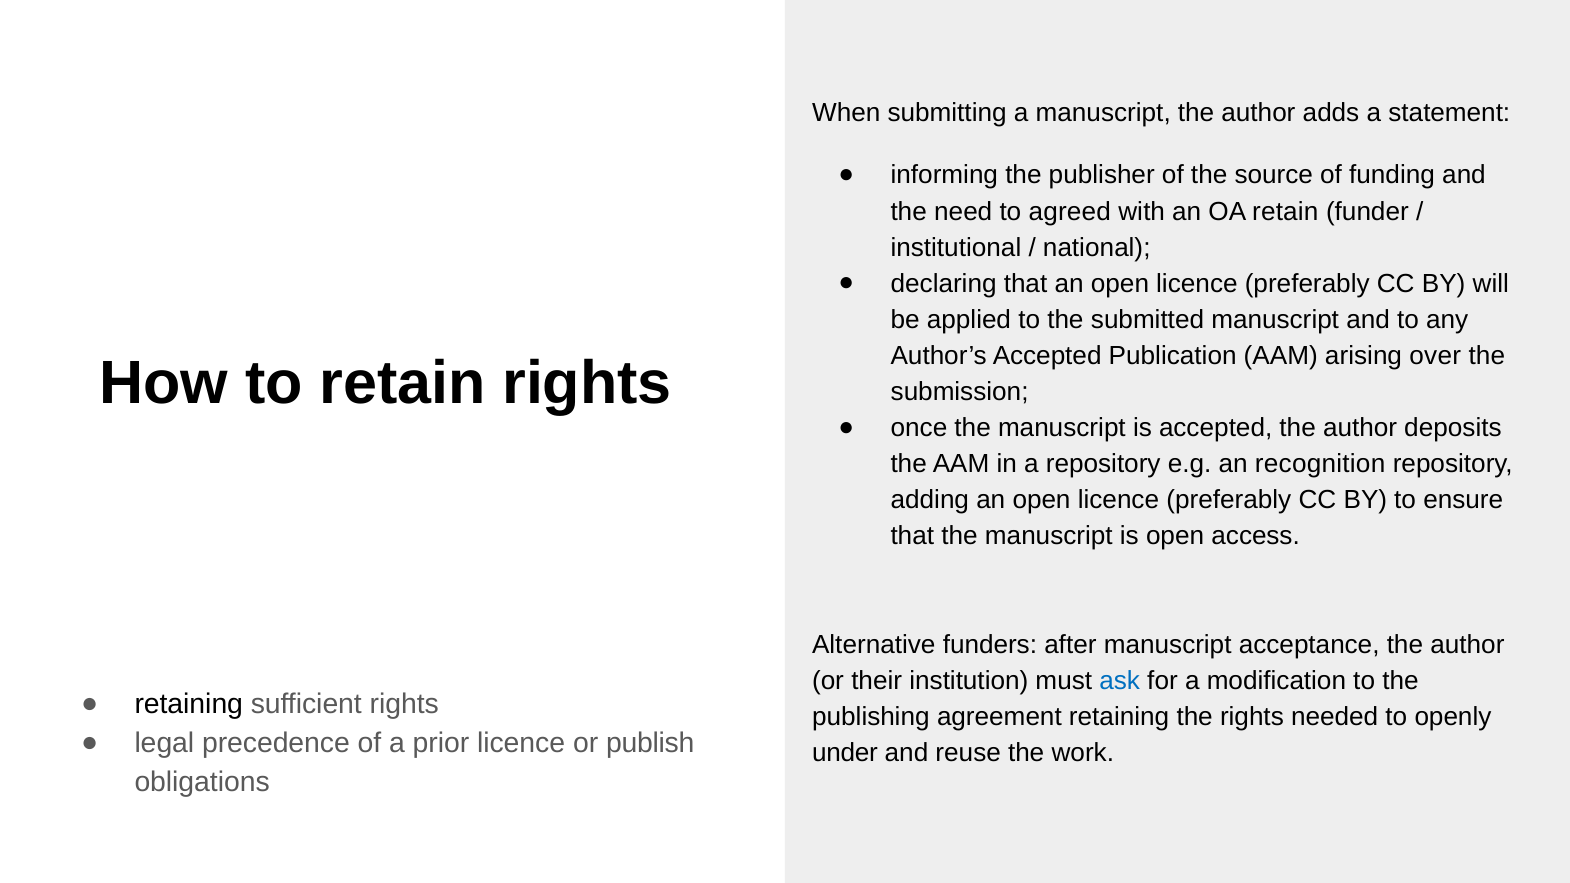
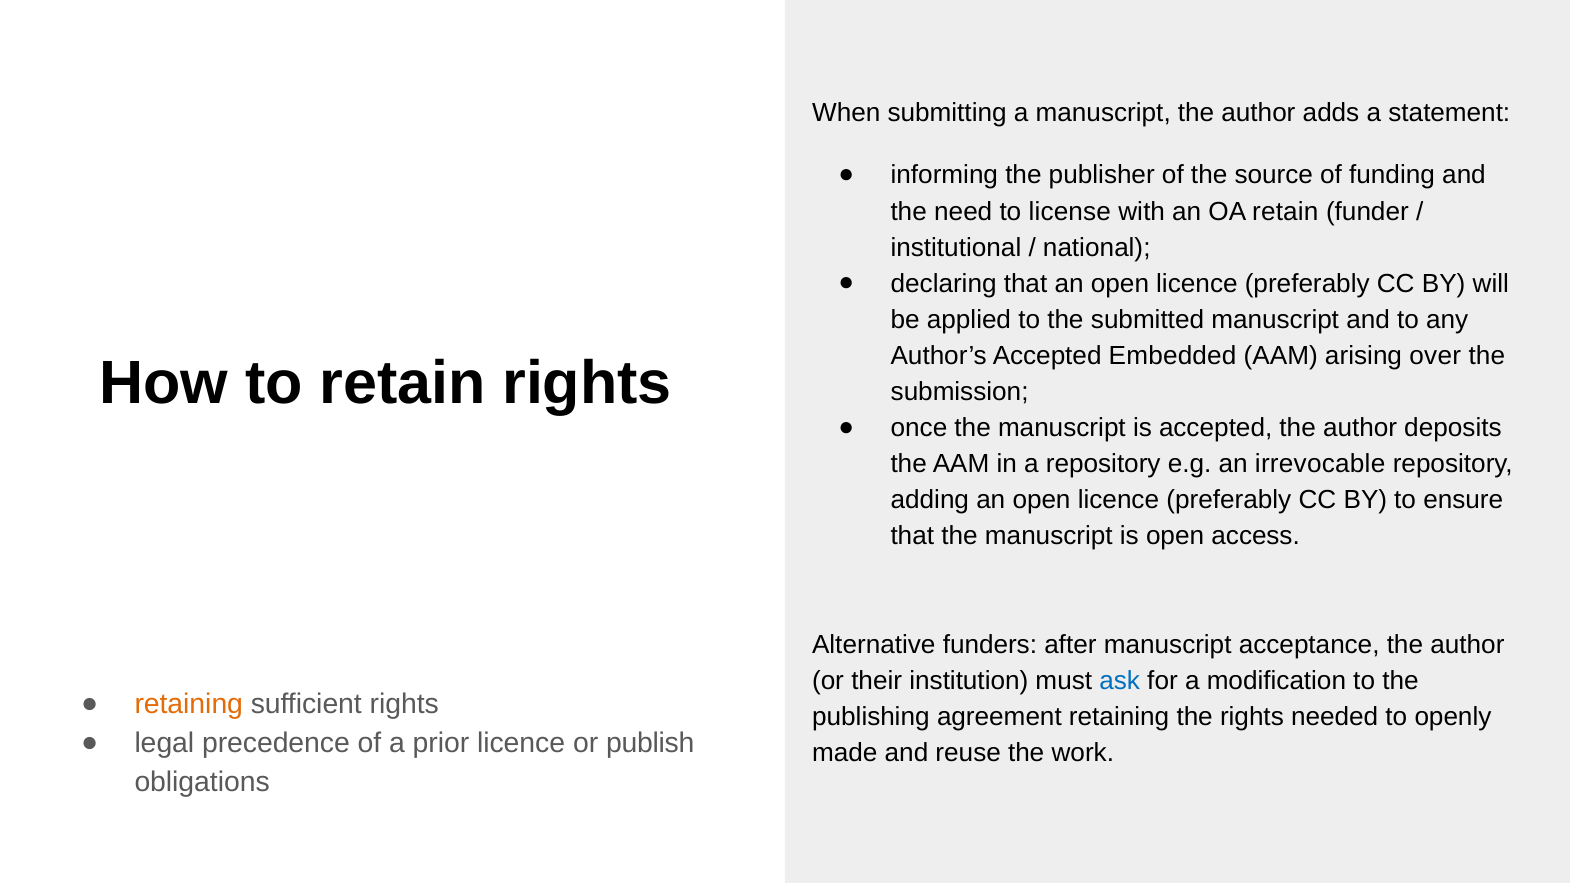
agreed: agreed -> license (1070, 211)
Publication: Publication -> Embedded (1173, 356)
recognition: recognition -> irrevocable (1320, 464)
retaining colour: black -> orange (189, 705)
under: under -> made (845, 753)
